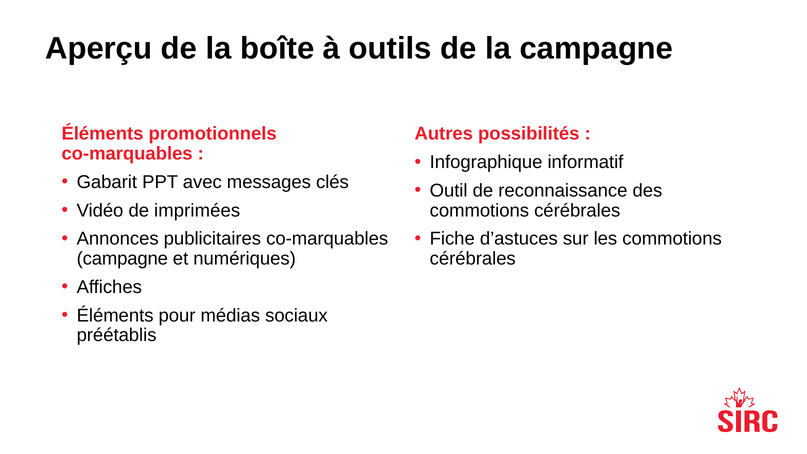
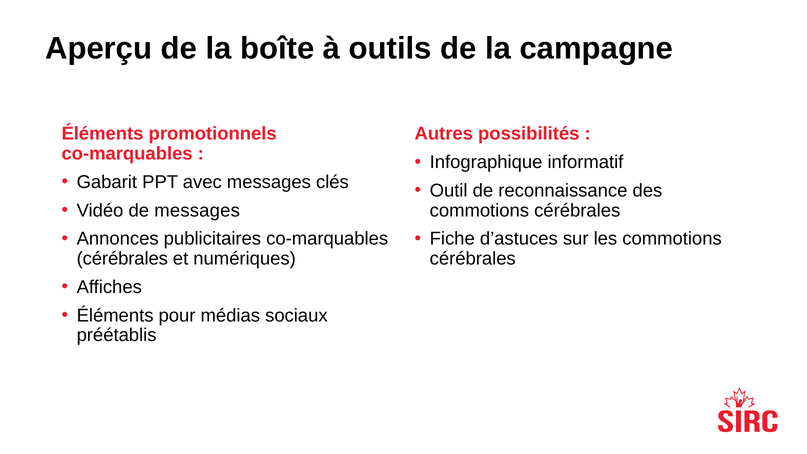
de imprimées: imprimées -> messages (197, 210)
campagne: campagne -> cérébrales (122, 259)
